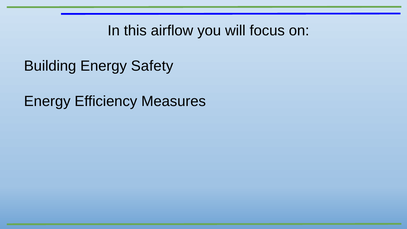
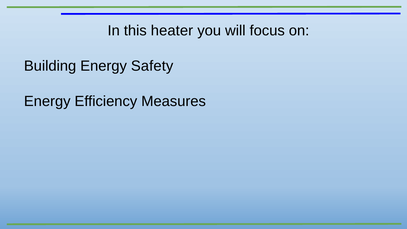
airflow: airflow -> heater (172, 31)
